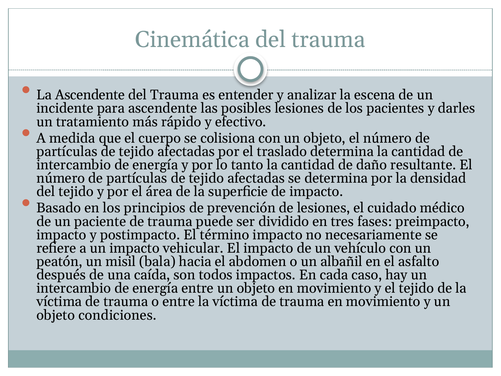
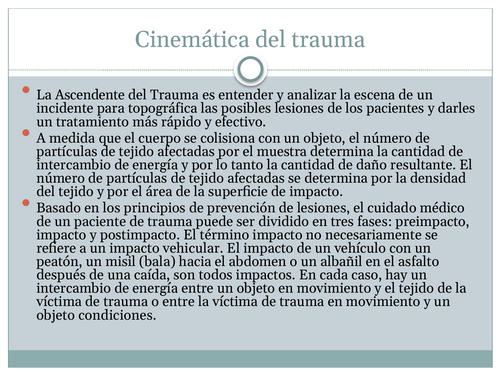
para ascendente: ascendente -> topográfica (163, 108)
traslado: traslado -> muestra (282, 151)
